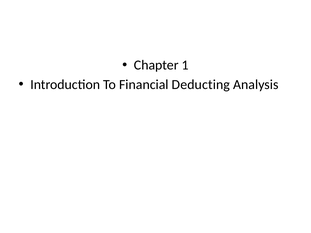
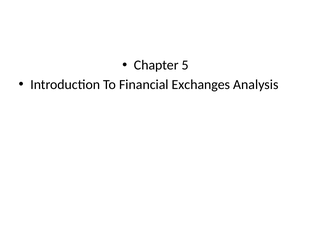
1: 1 -> 5 (185, 65)
Deducting: Deducting -> Exchanges (201, 85)
